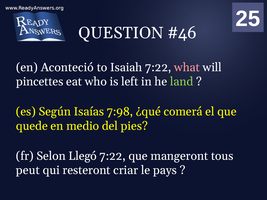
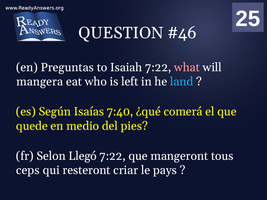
Aconteció: Aconteció -> Preguntas (67, 68)
pincettes: pincettes -> mangera (40, 82)
land colour: light green -> light blue (182, 82)
7:98: 7:98 -> 7:40 (120, 112)
peut: peut -> ceps (28, 170)
